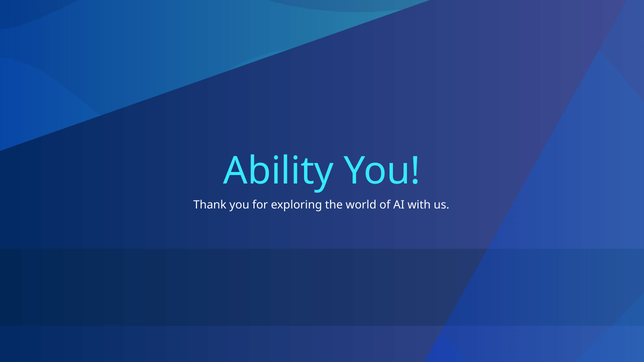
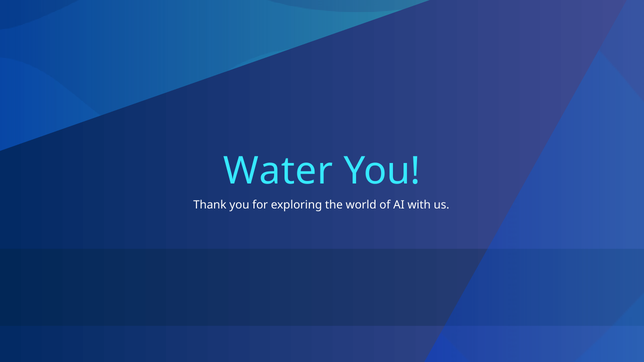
Ability: Ability -> Water (278, 171)
